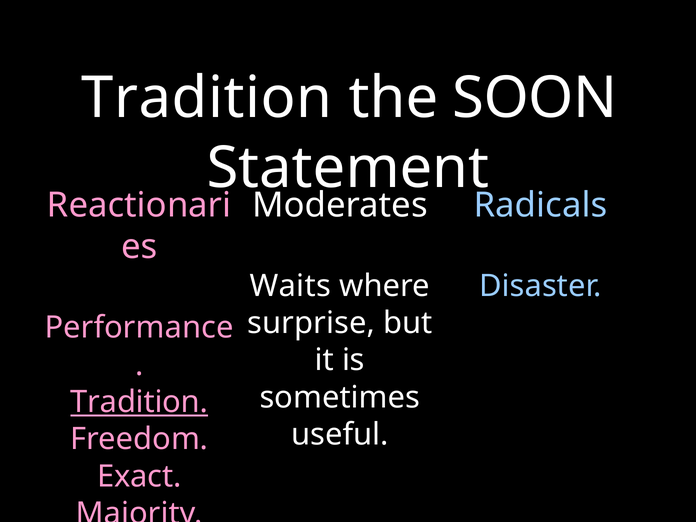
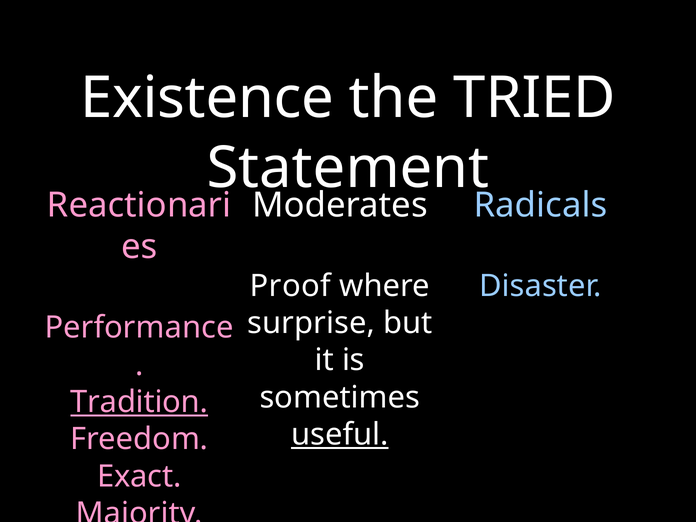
Tradition: Tradition -> Existence (207, 98)
SOON: SOON -> TRIED (534, 98)
Waits: Waits -> Proof (290, 286)
useful underline: none -> present (340, 435)
